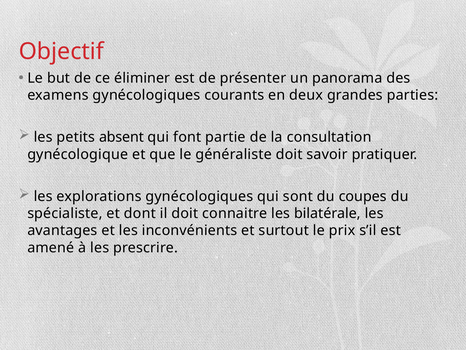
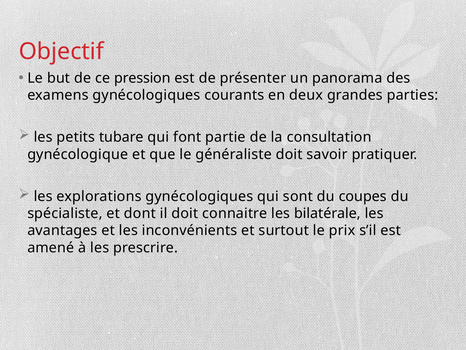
éliminer: éliminer -> pression (142, 78)
absent: absent -> tubare (121, 137)
